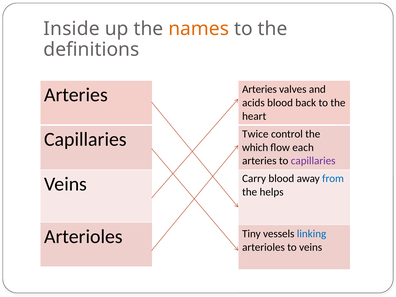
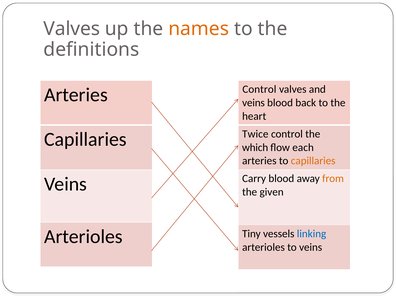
Inside: Inside -> Valves (72, 29)
Arteries: Arteries -> Control (259, 89)
acids: acids -> veins (253, 103)
capillaries colour: purple -> orange (313, 161)
from colour: blue -> orange (333, 179)
helps: helps -> given (272, 192)
